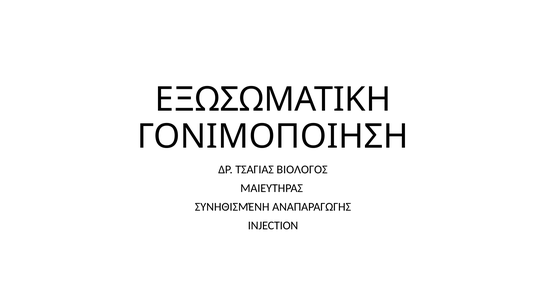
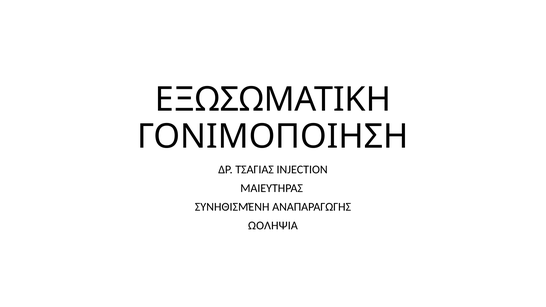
ΒΙΟΛΟΓΟΣ: ΒΙΟΛΟΓΟΣ -> INJECTION (302, 170)
INJECTION: INJECTION -> ΩΟΛΗΨΙΑ (273, 226)
